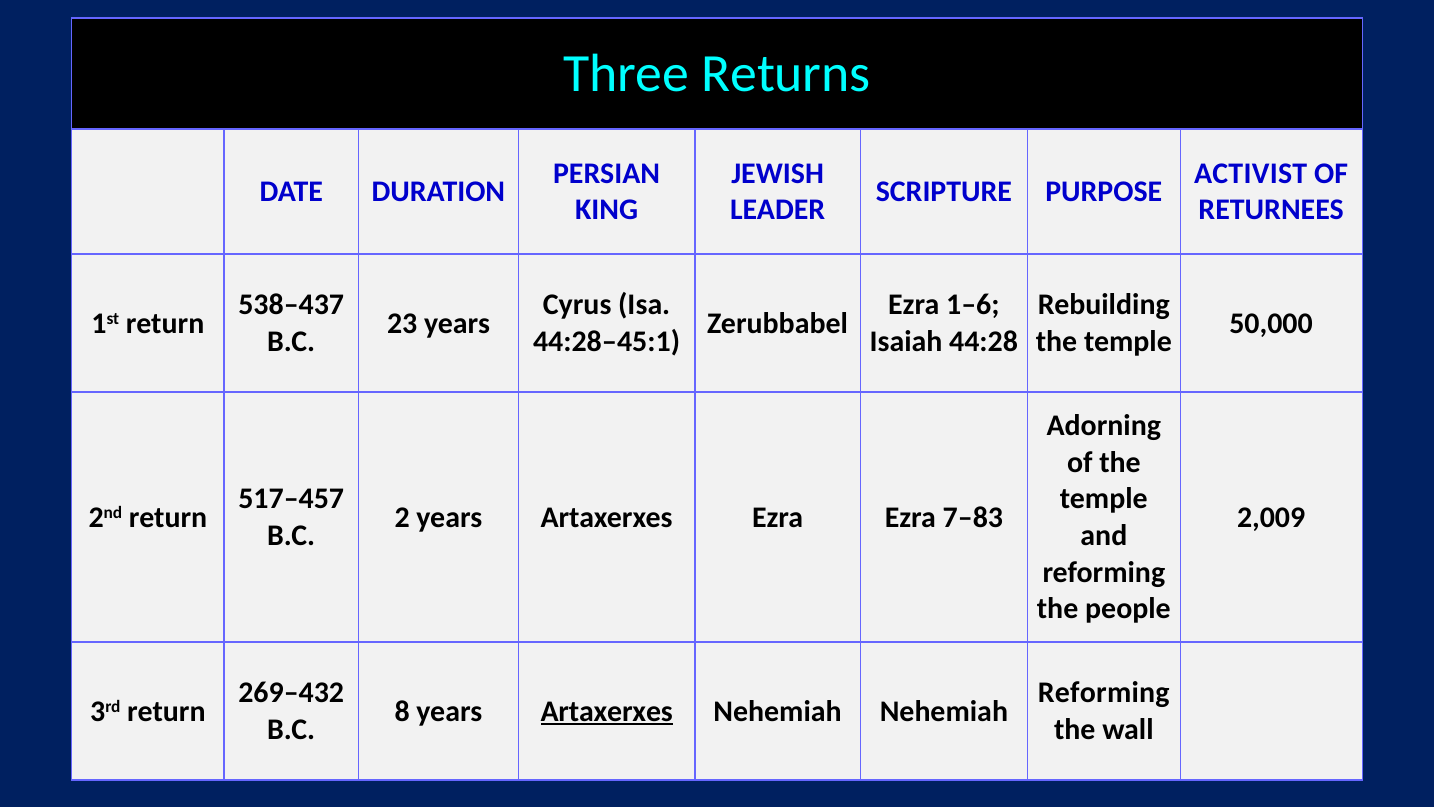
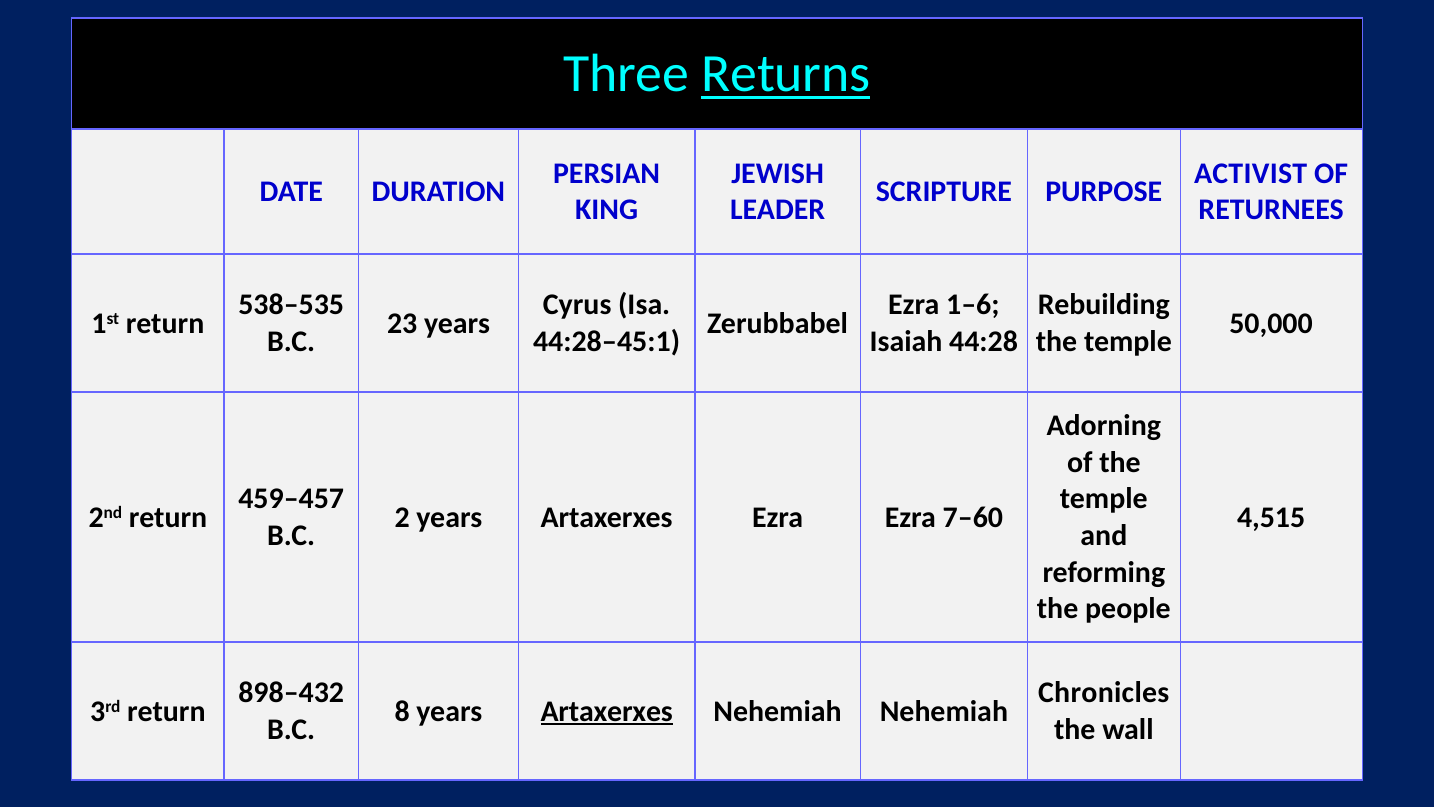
Returns underline: none -> present (786, 74)
538–437: 538–437 -> 538–535 (291, 305)
517–457: 517–457 -> 459–457 (291, 499)
7–83: 7–83 -> 7–60 (973, 517)
2,009: 2,009 -> 4,515 (1271, 517)
269–432: 269–432 -> 898–432 (291, 693)
Reforming: Reforming -> Chronicles (1104, 693)
